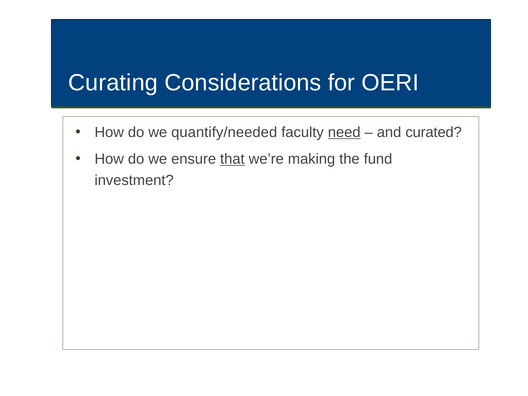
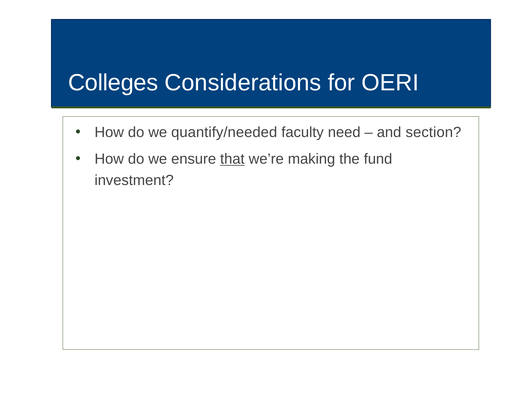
Curating: Curating -> Colleges (113, 83)
need underline: present -> none (344, 132)
curated: curated -> section (433, 132)
